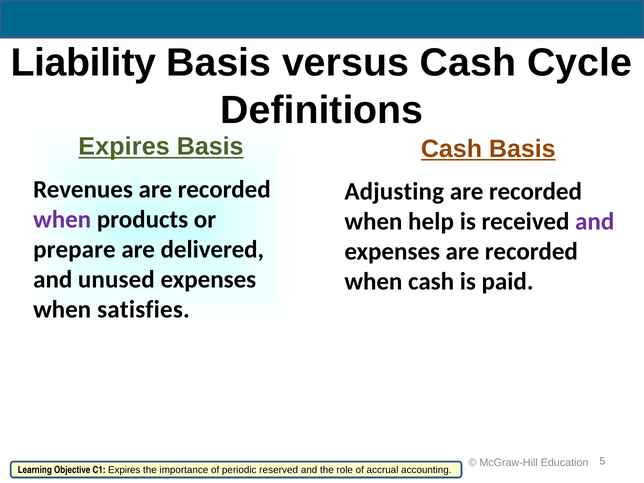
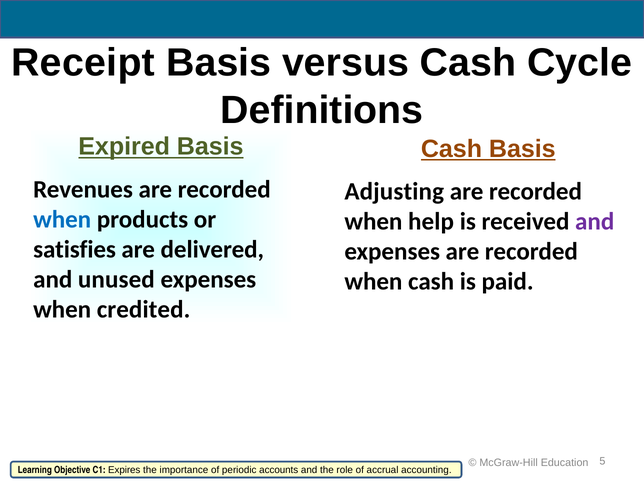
Liability: Liability -> Receipt (83, 63)
Expires: Expires -> Expired (124, 147)
when colour: purple -> blue (62, 219)
prepare: prepare -> satisfies (75, 249)
satisfies: satisfies -> credited (144, 310)
reserved: reserved -> accounts (279, 470)
